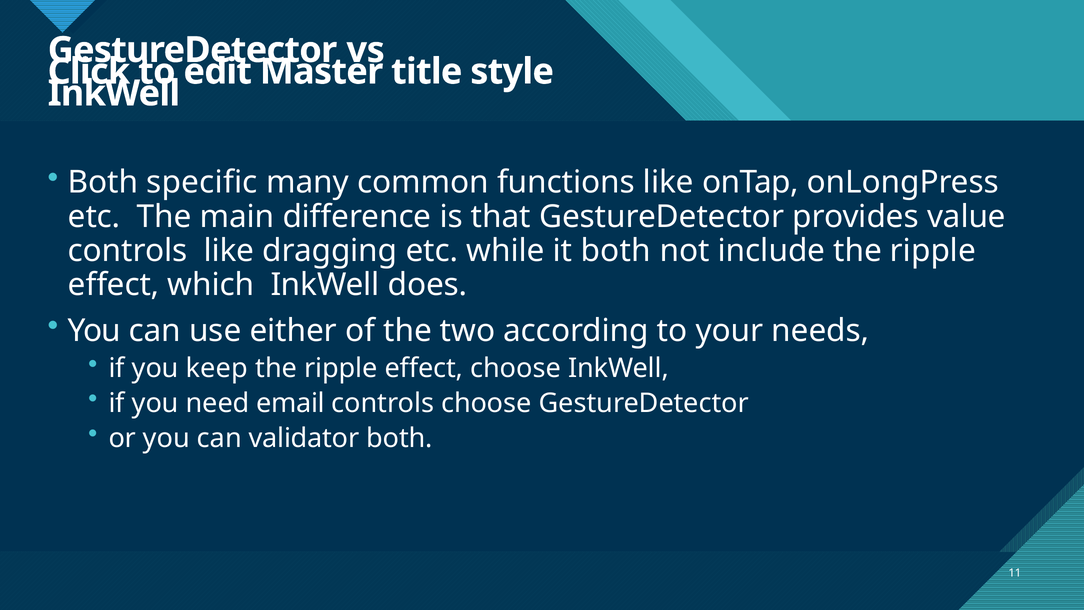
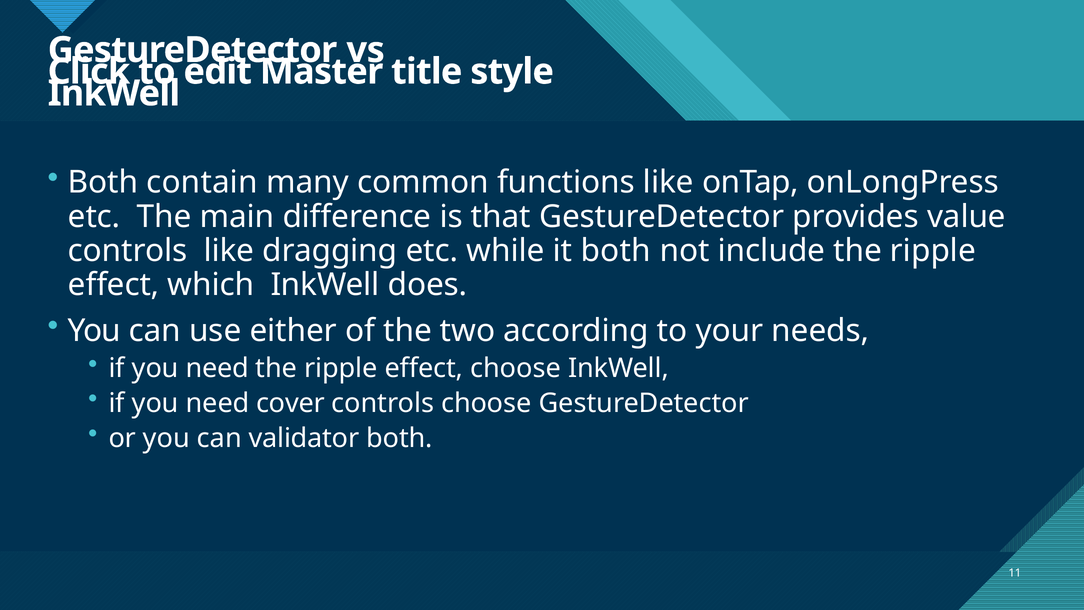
specific: specific -> contain (202, 182)
keep: keep -> need (217, 368)
email: email -> cover (290, 403)
